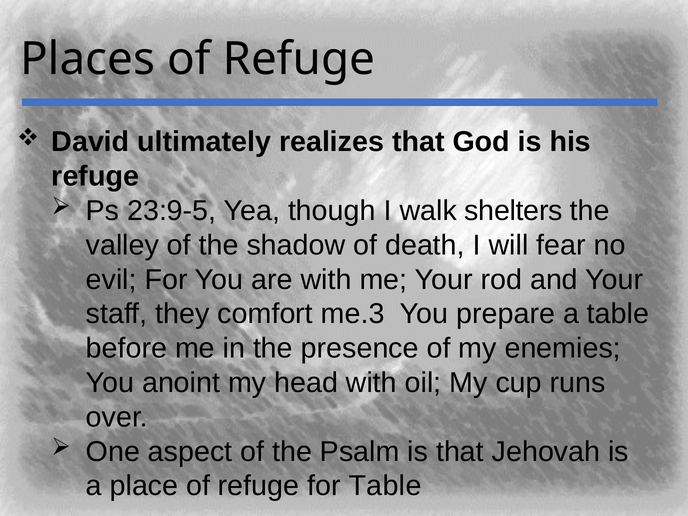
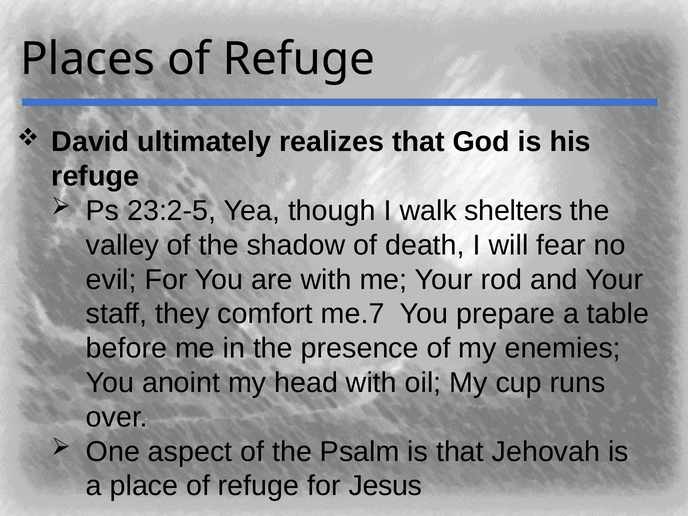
23:9-5: 23:9-5 -> 23:2-5 (172, 211)
me.3: me.3 -> me.7 (353, 314)
for Table: Table -> Jesus (385, 486)
